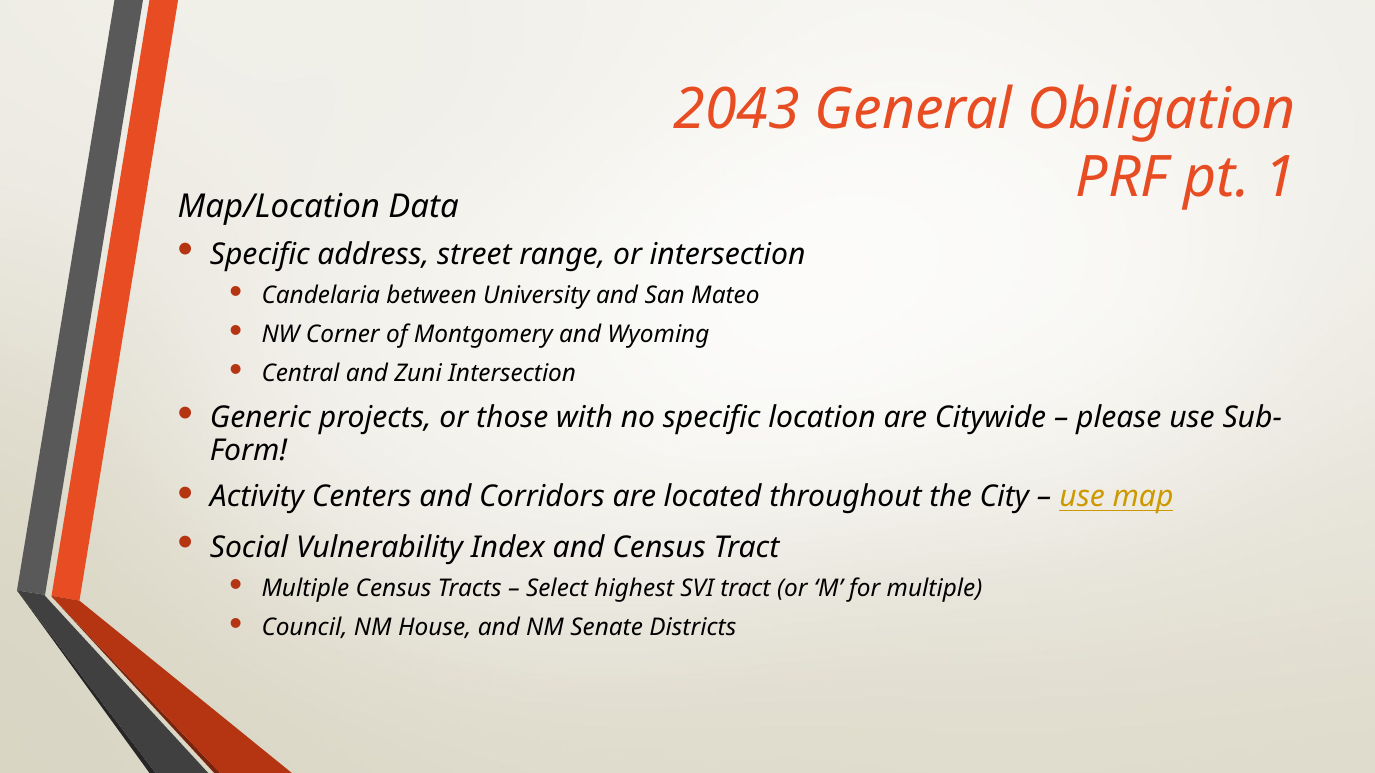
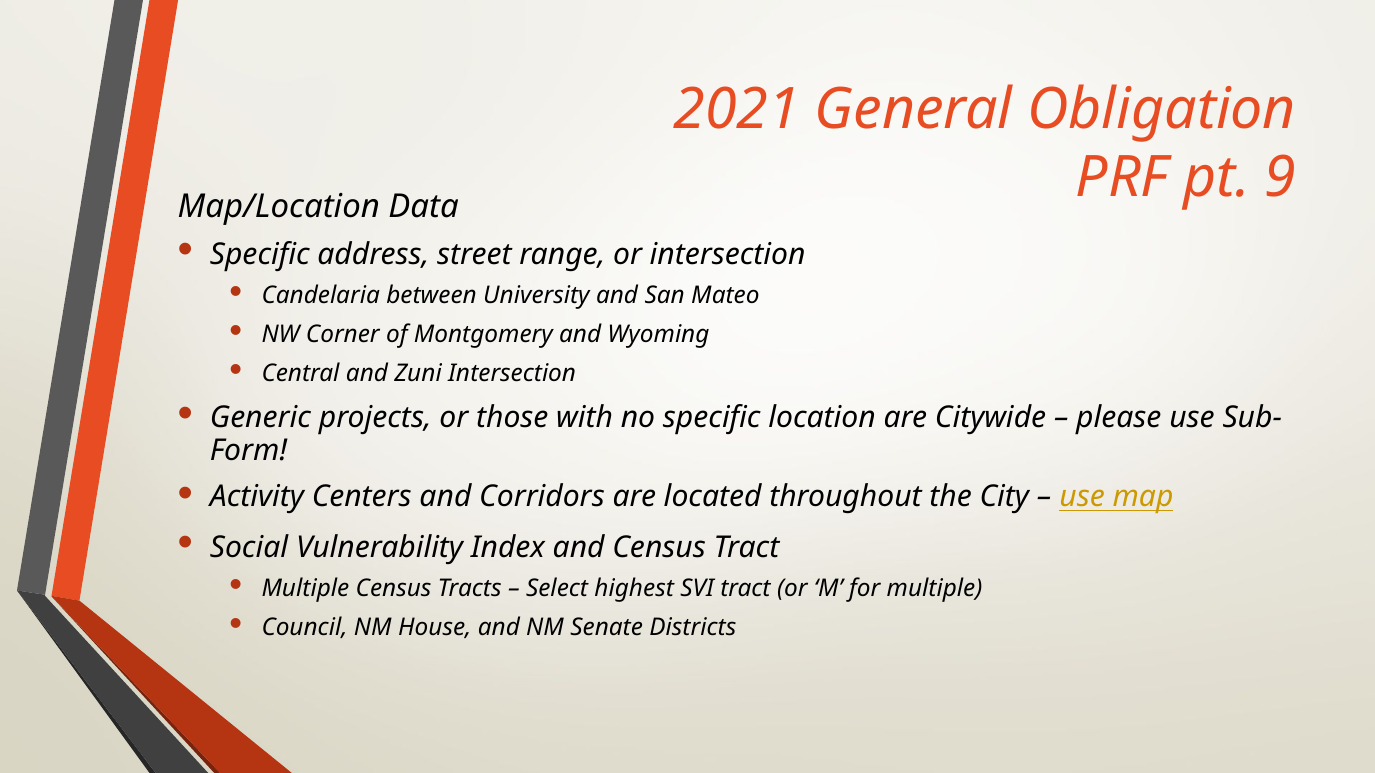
2043: 2043 -> 2021 (737, 109)
1: 1 -> 9 (1280, 178)
